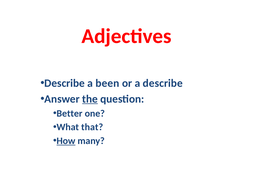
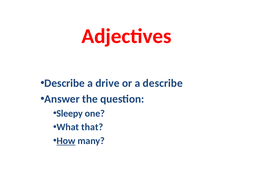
been: been -> drive (107, 84)
the underline: present -> none (90, 99)
Better: Better -> Sleepy (70, 114)
